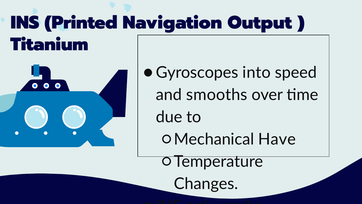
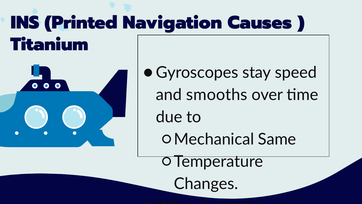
Output: Output -> Causes (260, 23)
into: into -> stay (257, 72)
Have: Have -> Same (277, 139)
